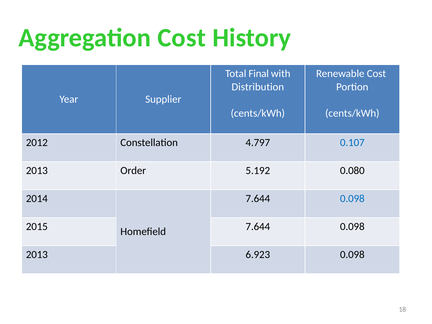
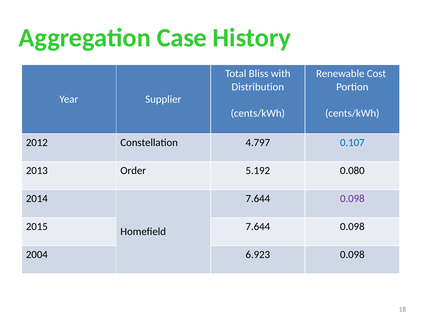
Aggregation Cost: Cost -> Case (182, 38)
Final: Final -> Bliss (259, 74)
0.098 colour: blue -> purple (352, 199)
2013: 2013 -> 2004 (37, 254)
